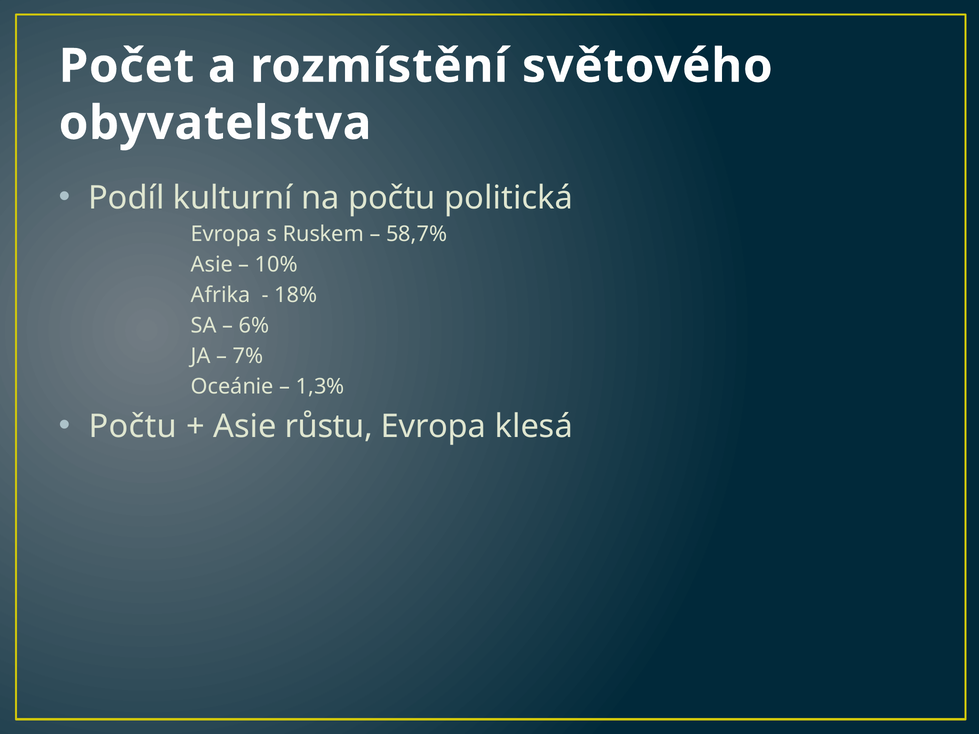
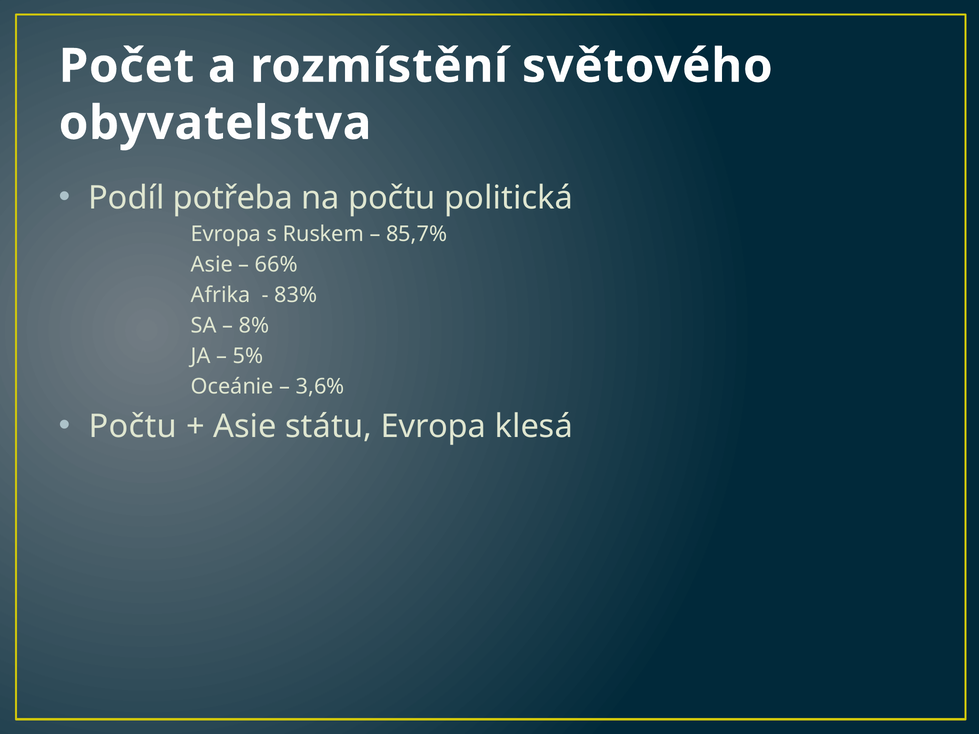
kulturní: kulturní -> potřeba (233, 198)
58,7%: 58,7% -> 85,7% (417, 234)
10%: 10% -> 66% (276, 265)
18%: 18% -> 83% (296, 295)
6%: 6% -> 8% (254, 326)
7%: 7% -> 5% (248, 356)
1,3%: 1,3% -> 3,6% (320, 387)
růstu: růstu -> státu (329, 426)
